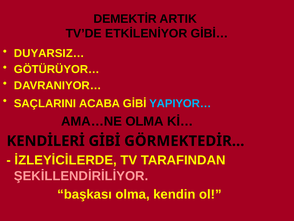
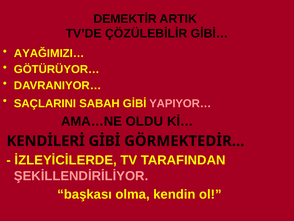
ETKİLENİYOR: ETKİLENİYOR -> ÇÖZÜLEBİLİR (146, 33)
DUYARSIZ…: DUYARSIZ… -> AYAĞIMIZI… (49, 53)
ACABA: ACABA -> SABAH (100, 103)
YAPIYOR… colour: light blue -> pink (180, 103)
AMA…NE OLMA: OLMA -> OLDU (144, 121)
